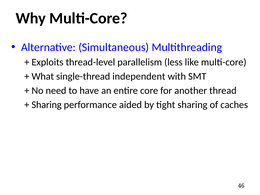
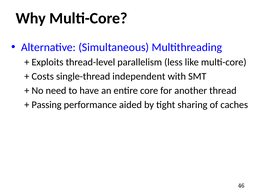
What: What -> Costs (43, 76)
Sharing: Sharing -> Passing (47, 105)
